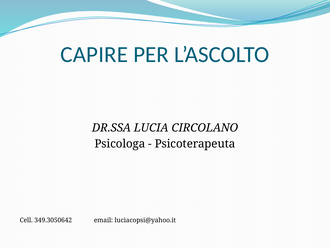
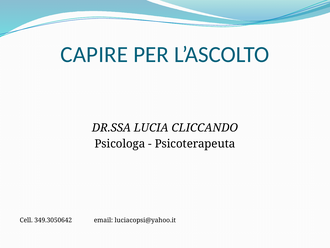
CIRCOLANO: CIRCOLANO -> CLICCANDO (205, 128)
